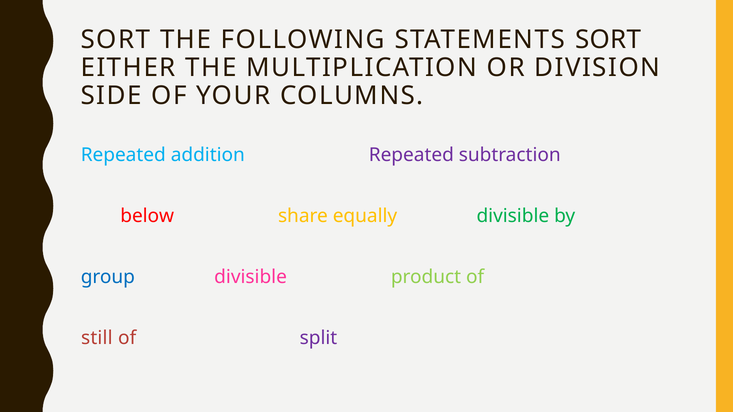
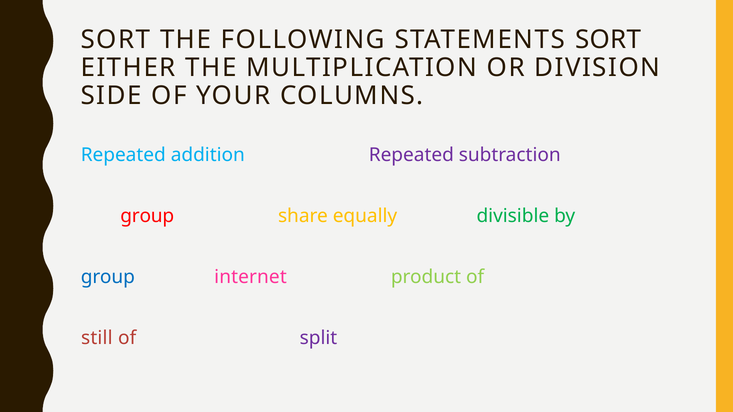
below: below -> group (147, 216)
group divisible: divisible -> internet (251, 277)
